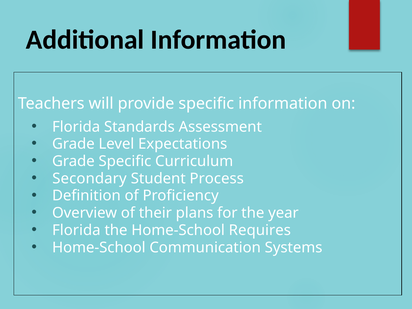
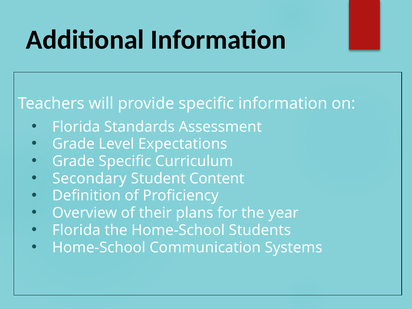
Process: Process -> Content (217, 178)
Requires: Requires -> Students (260, 230)
